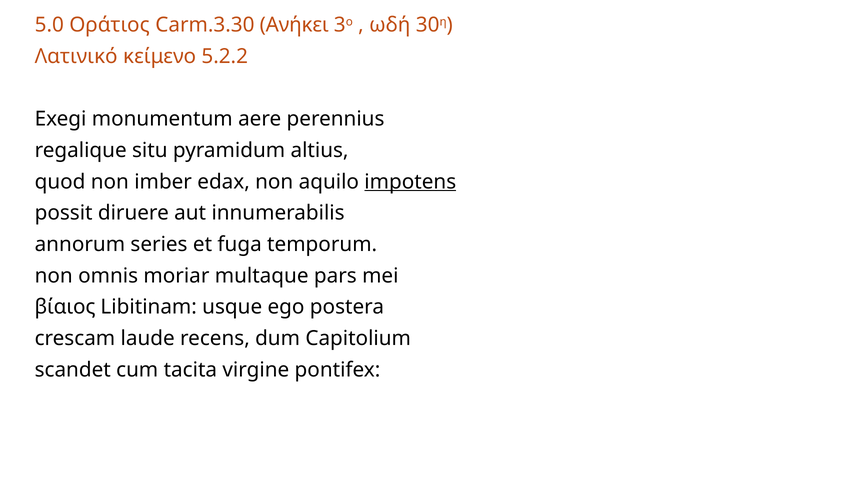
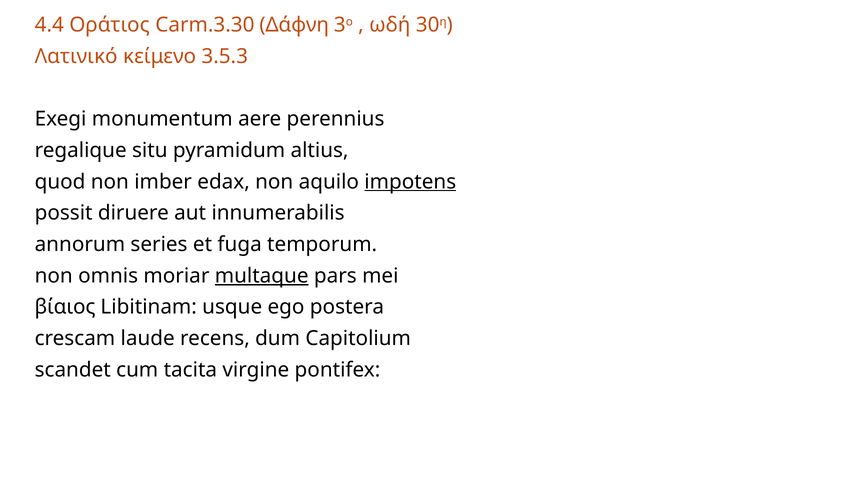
5.0: 5.0 -> 4.4 (49, 25)
Ανήκει: Ανήκει -> Δάφνη (294, 25)
5.2.2: 5.2.2 -> 3.5.3 (225, 56)
multaque underline: none -> present (262, 276)
